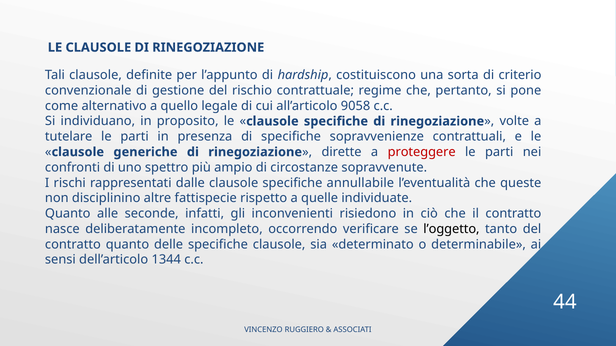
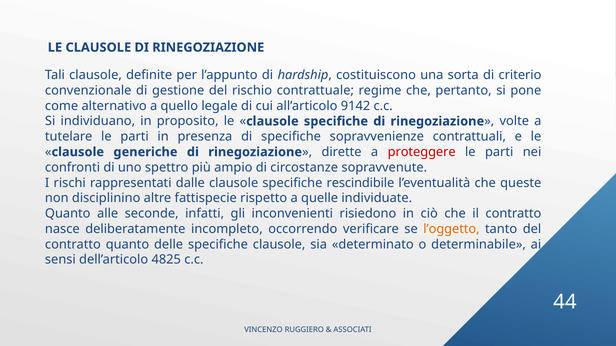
9058: 9058 -> 9142 (356, 106)
annullabile: annullabile -> rescindibile (360, 183)
l’oggetto colour: black -> orange (451, 229)
1344: 1344 -> 4825 (166, 260)
